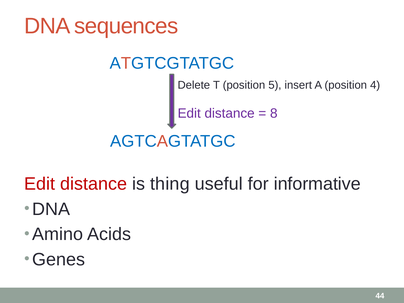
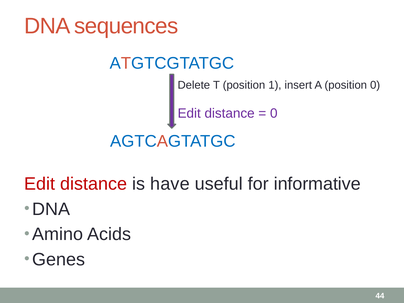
5: 5 -> 1 (275, 85)
position 4: 4 -> 0 (375, 85)
8: 8 -> 0 (274, 114)
thing: thing -> have (170, 184)
